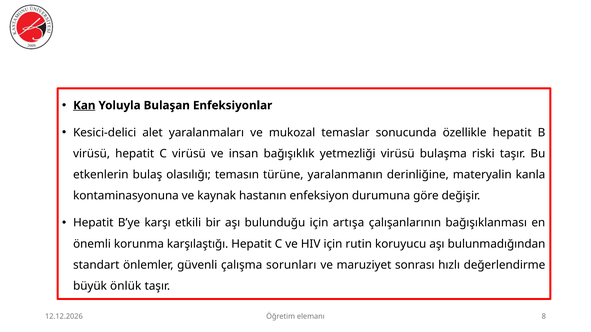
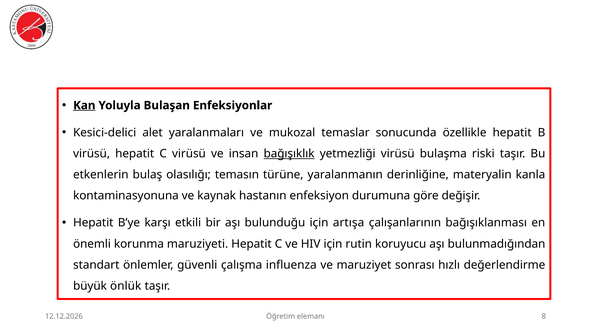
bağışıklık underline: none -> present (289, 154)
karşılaştığı: karşılaştığı -> maruziyeti (198, 244)
sorunları: sorunları -> influenza (291, 265)
